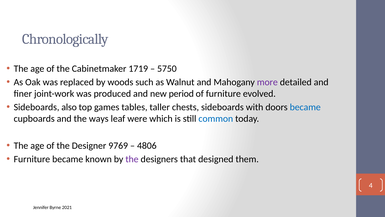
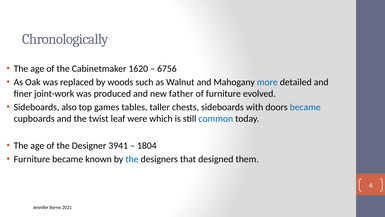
1719: 1719 -> 1620 (138, 69)
5750: 5750 -> 6756 (167, 69)
more colour: purple -> blue (267, 82)
period: period -> father (181, 94)
ways: ways -> twist (99, 119)
9769: 9769 -> 3941 (118, 146)
4806: 4806 -> 1804 (147, 146)
the colour: purple -> blue (132, 159)
